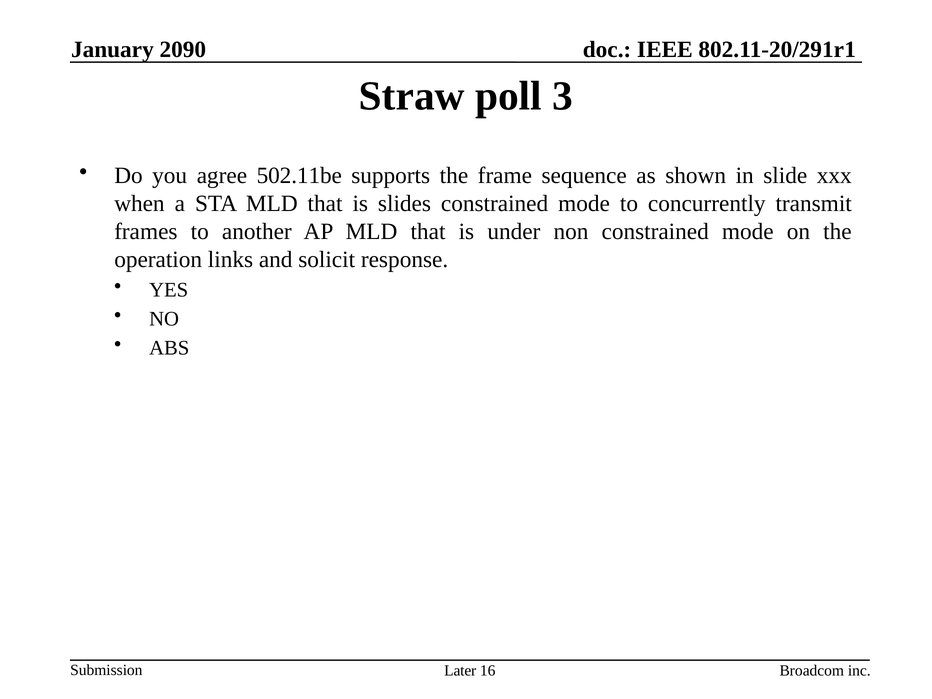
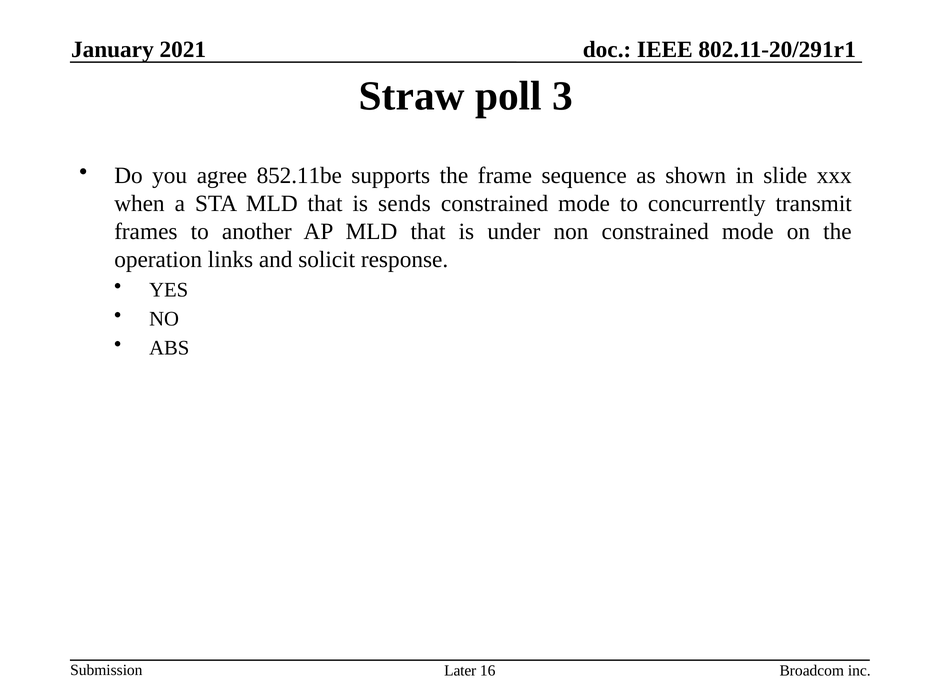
2090: 2090 -> 2021 (183, 50)
502.11be: 502.11be -> 852.11be (299, 176)
slides: slides -> sends (404, 204)
